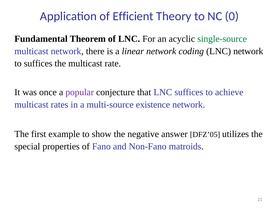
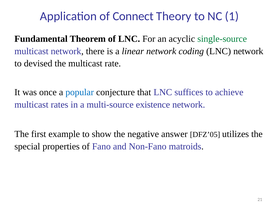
Efficient: Efficient -> Connect (133, 16)
0: 0 -> 1 (232, 16)
to suffices: suffices -> devised (38, 64)
popular colour: purple -> blue (80, 92)
